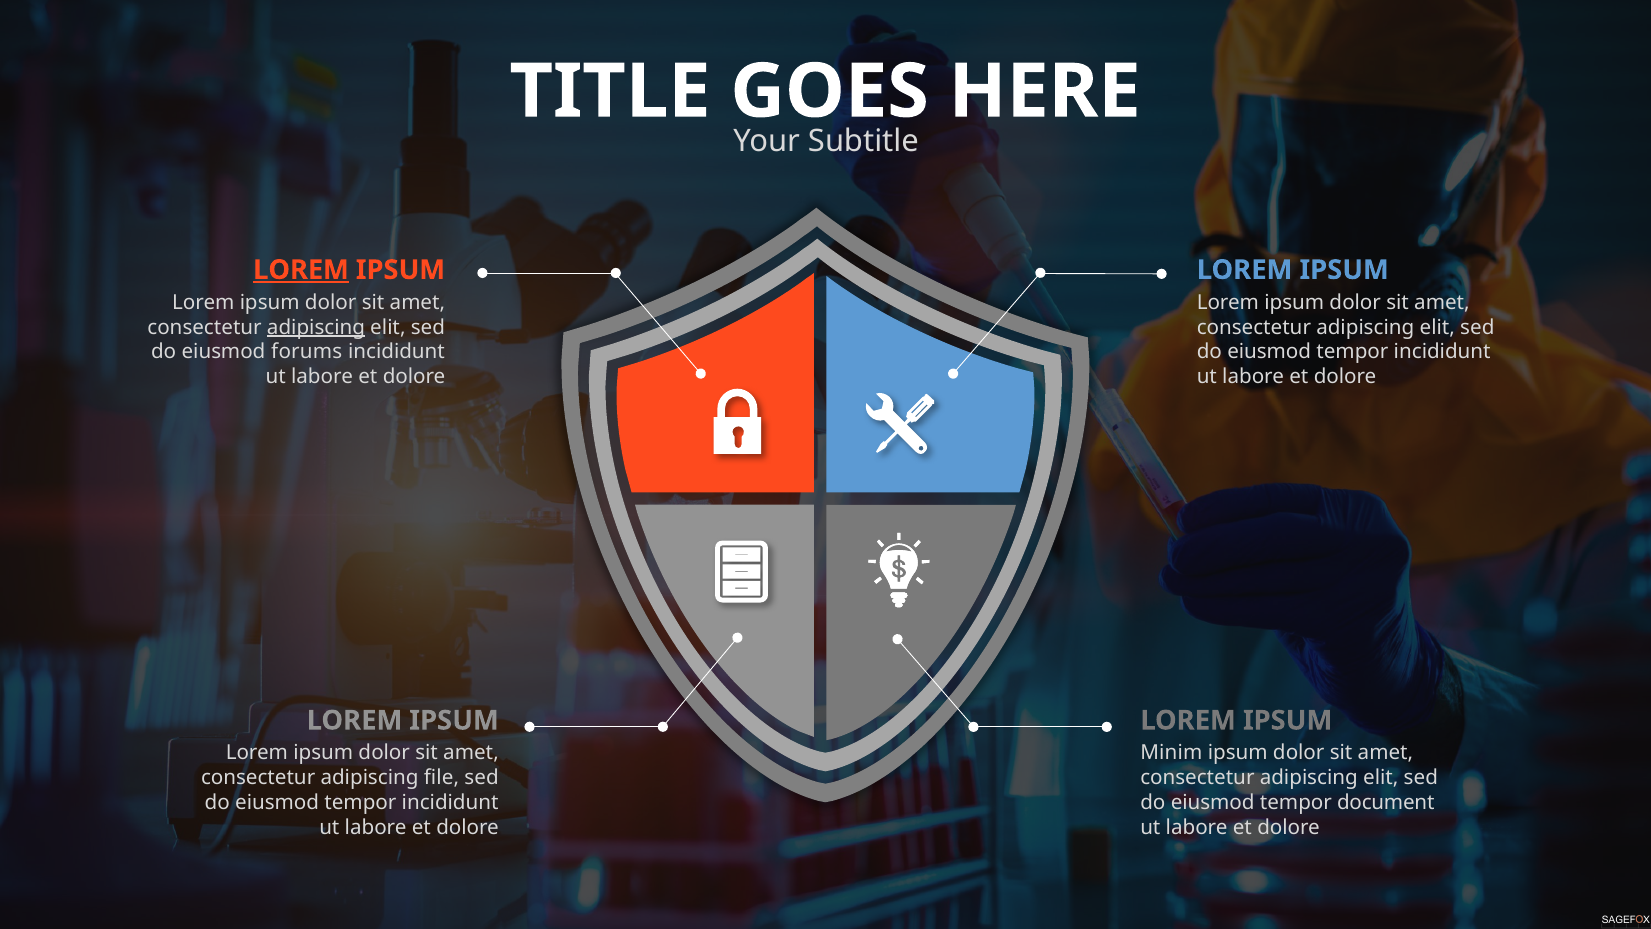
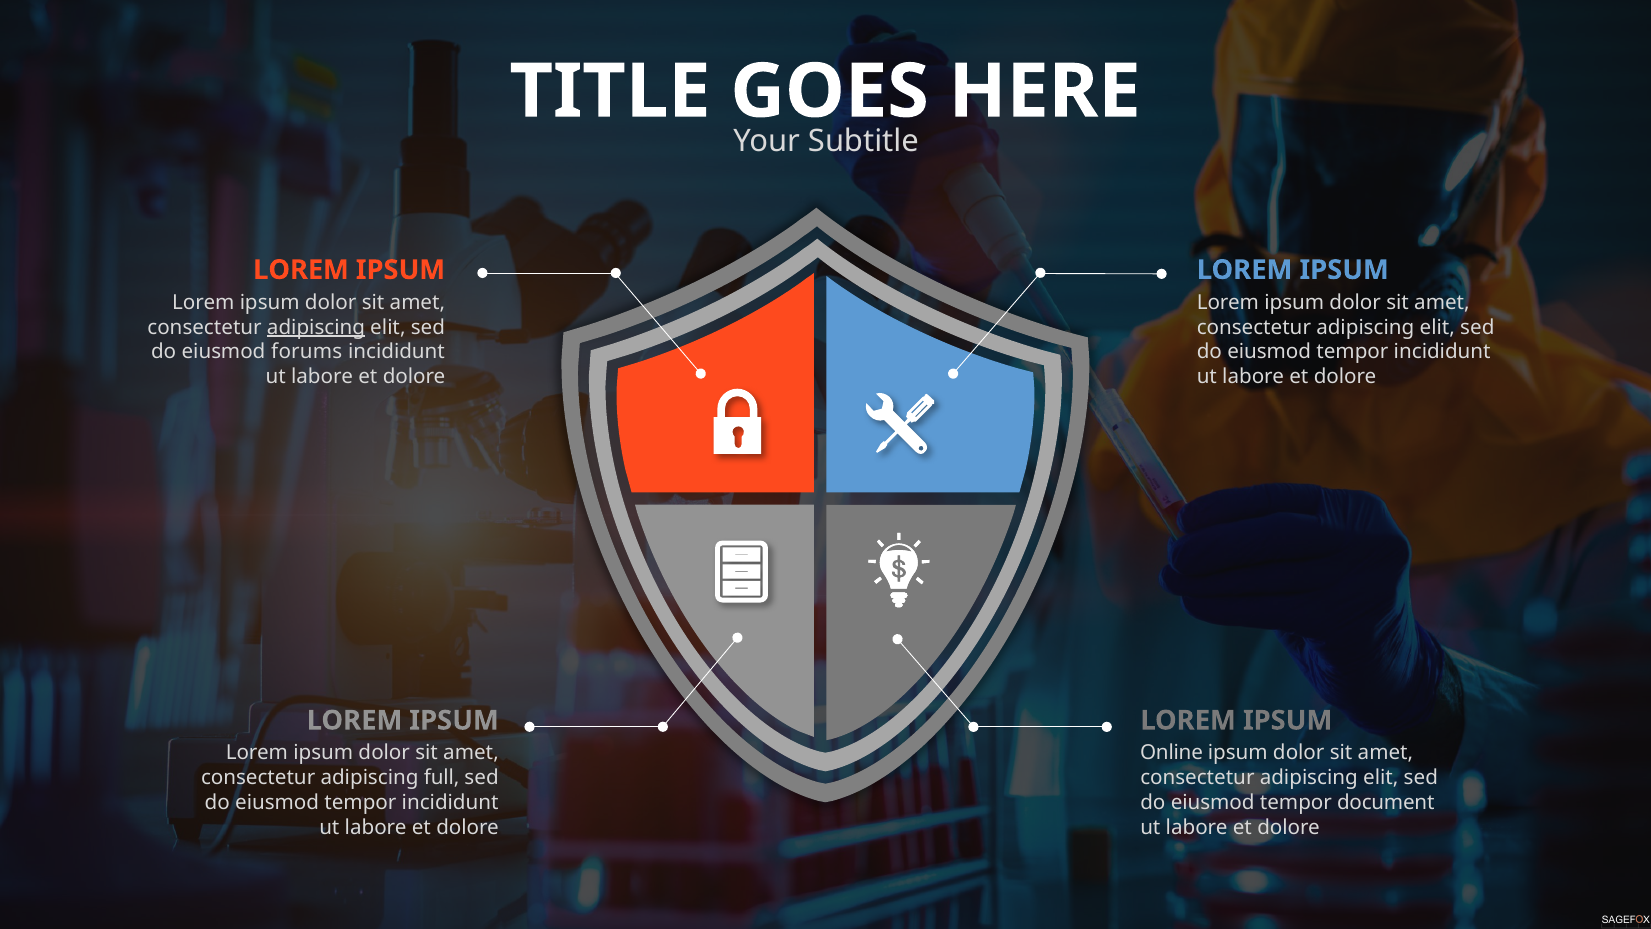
LOREM underline: present -> none (301, 270)
Minim: Minim -> Online (1172, 753)
file: file -> full (442, 778)
